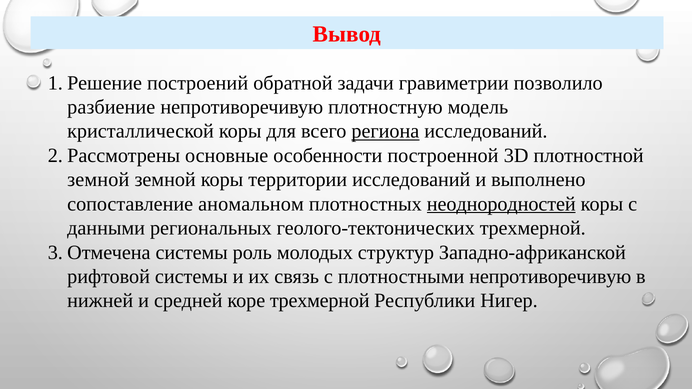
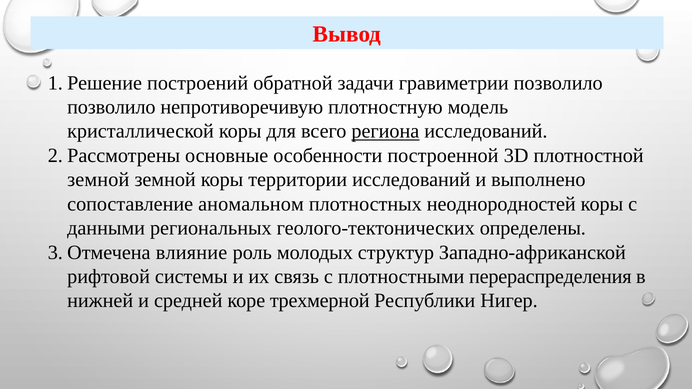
разбиение: разбиение -> позволило (111, 107)
неоднородностей underline: present -> none (501, 204)
геолого-тектонических трехмерной: трехмерной -> определены (533, 228)
системы: системы -> влияние (192, 253)
плотностными непротиворечивую: непротиворечивую -> перераспределения (550, 277)
